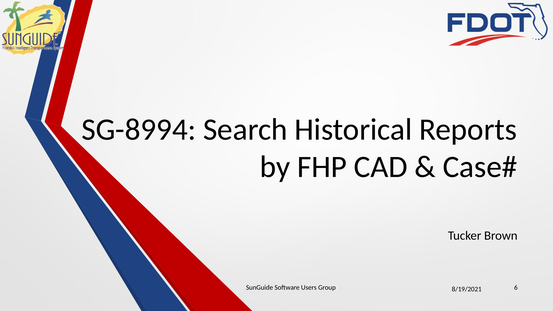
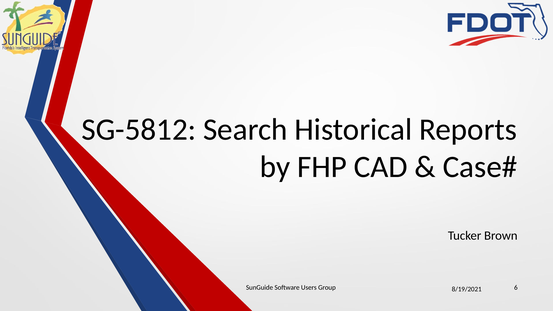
SG-8994: SG-8994 -> SG-5812 (139, 130)
